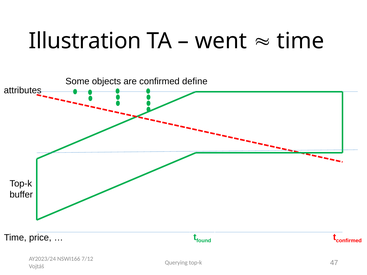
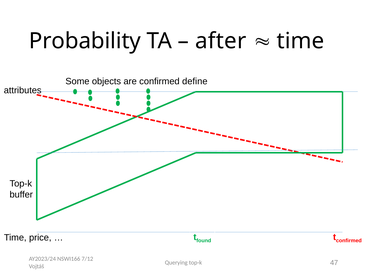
Illustration: Illustration -> Probability (85, 41)
went: went -> after (221, 41)
